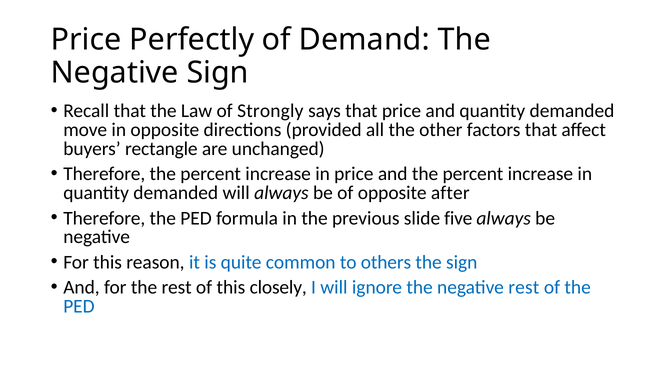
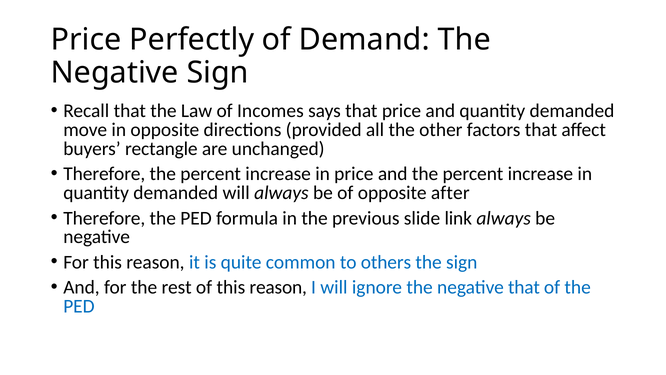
Strongly: Strongly -> Incomes (270, 111)
five: five -> link (458, 218)
of this closely: closely -> reason (278, 287)
negative rest: rest -> that (524, 287)
